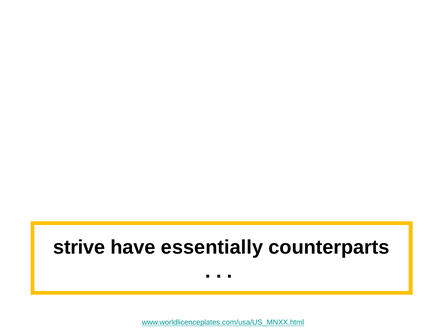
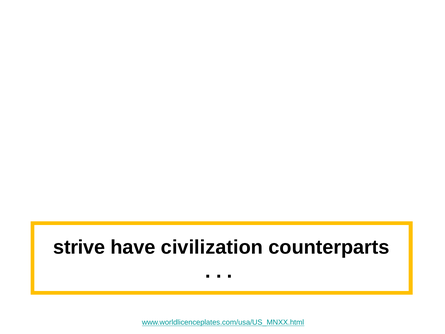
essentially: essentially -> civilization (212, 247)
